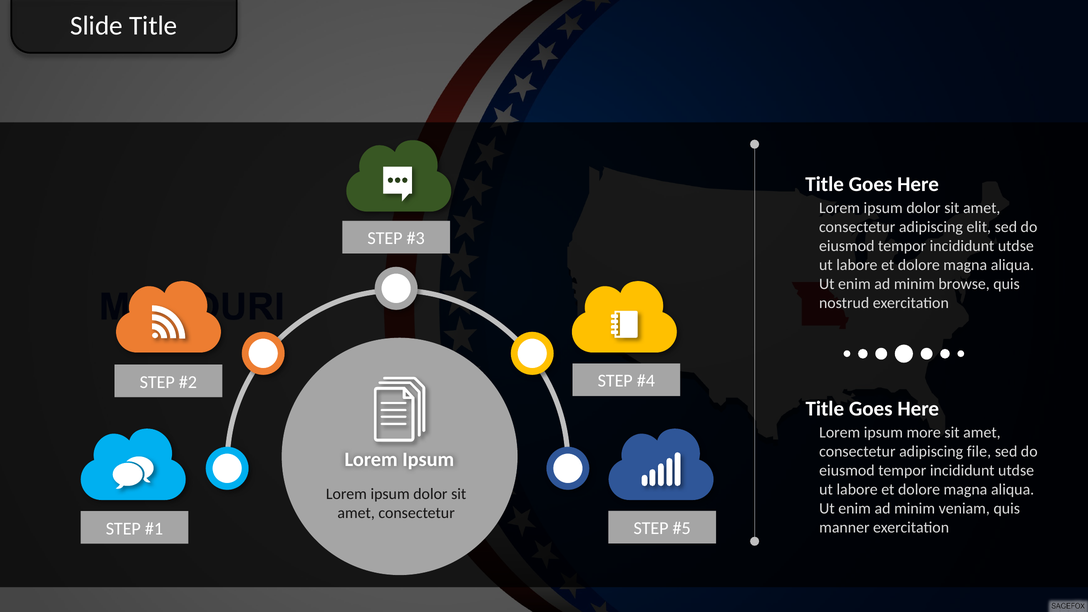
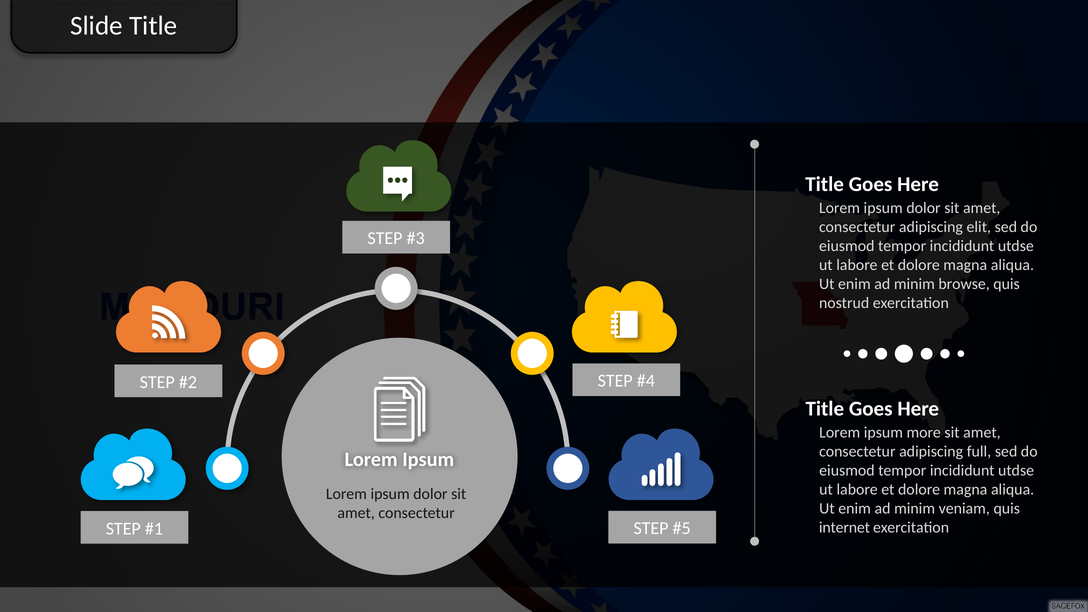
file: file -> full (979, 451)
manner: manner -> internet (844, 528)
